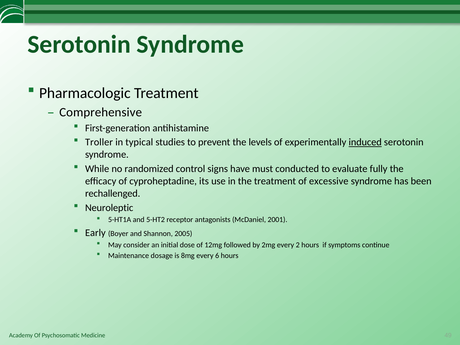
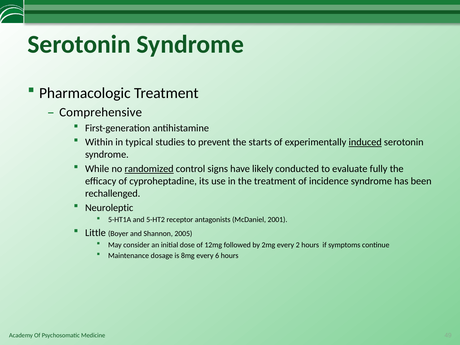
Troller: Troller -> Within (99, 142)
levels: levels -> starts (260, 142)
randomized underline: none -> present (149, 169)
must: must -> likely (263, 169)
excessive: excessive -> incidence (329, 181)
Early: Early -> Little (95, 233)
